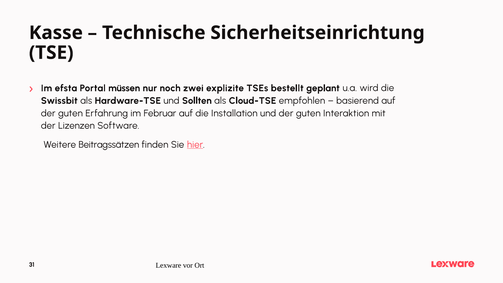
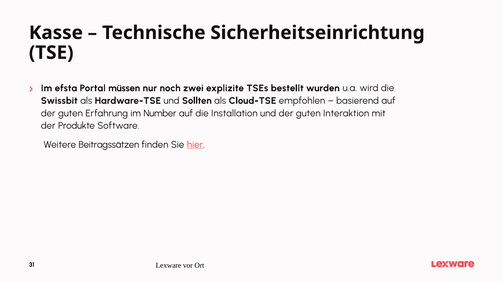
geplant: geplant -> wurden (323, 88)
Februar: Februar -> Number (160, 113)
Lizenzen: Lizenzen -> Produkte (77, 126)
